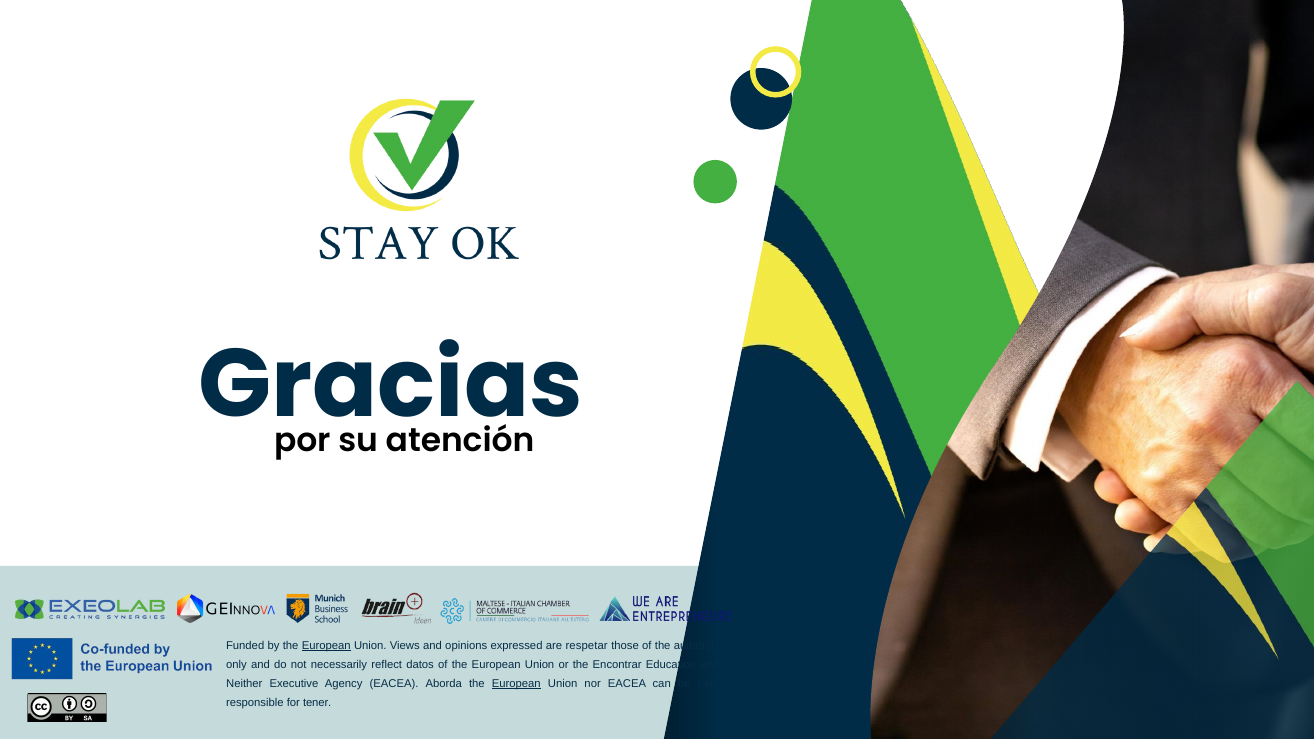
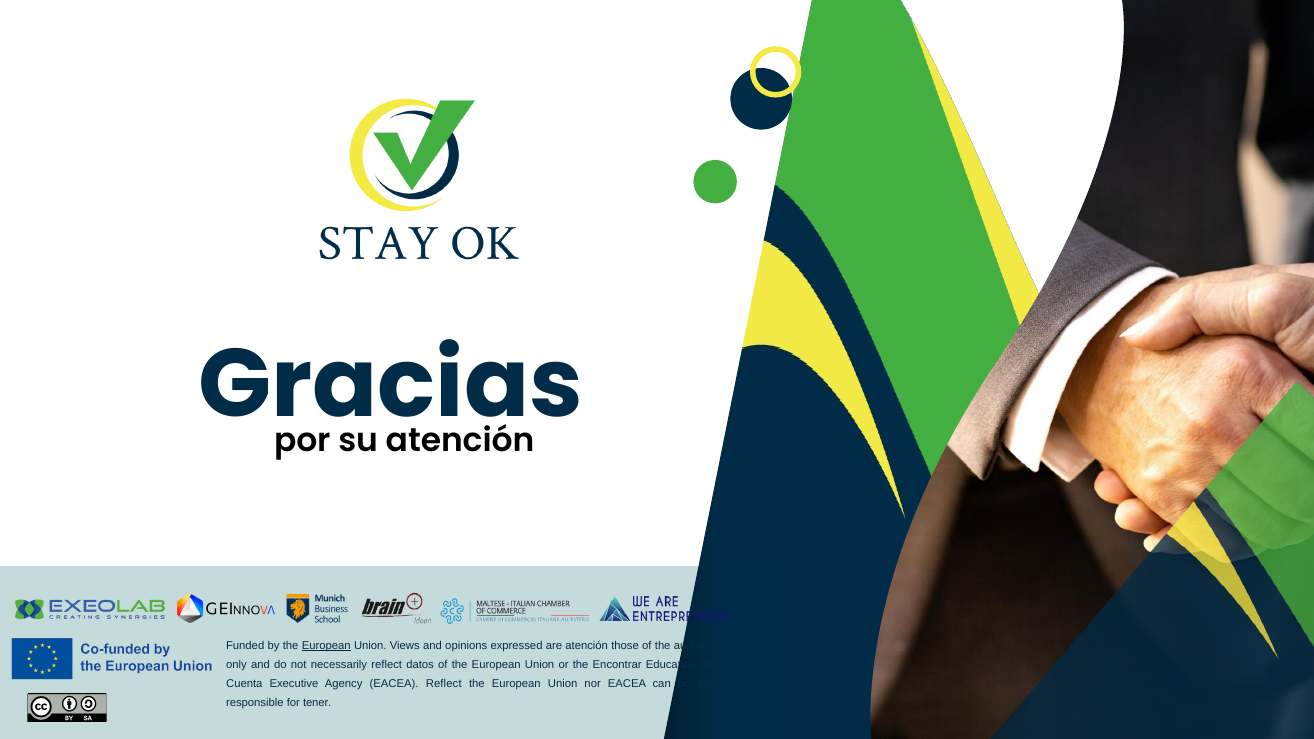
are respetar: respetar -> atención (587, 646)
Neither: Neither -> Cuenta (244, 684)
EACEA Aborda: Aborda -> Reflect (444, 684)
European underline: present -> none (516, 684)
